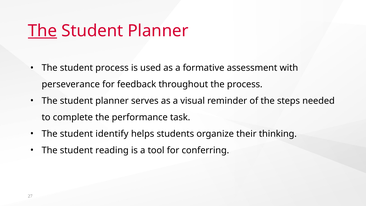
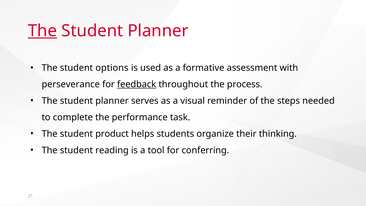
student process: process -> options (112, 68)
feedback underline: none -> present (137, 84)
identify: identify -> product (112, 134)
